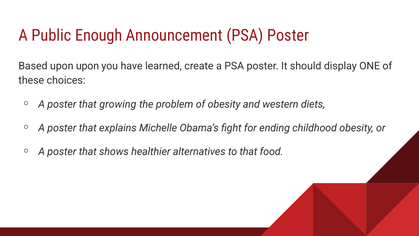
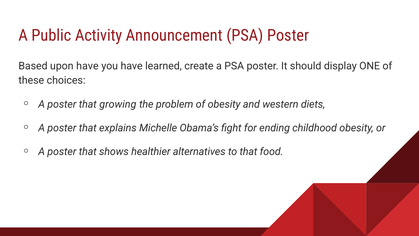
Enough: Enough -> Activity (99, 35)
upon upon: upon -> have (87, 66)
